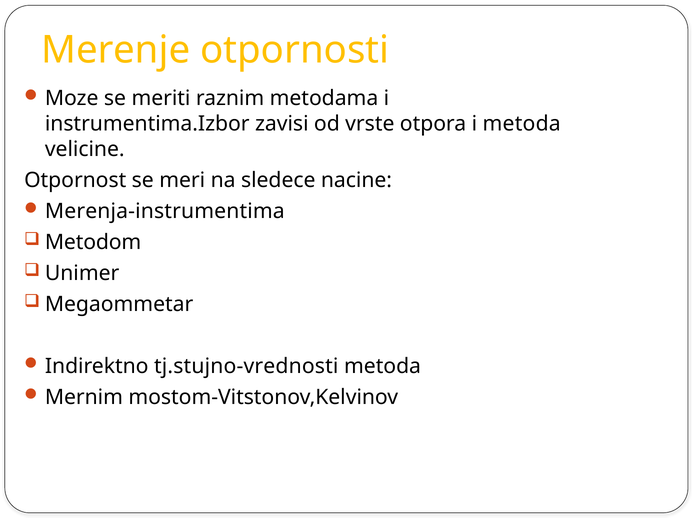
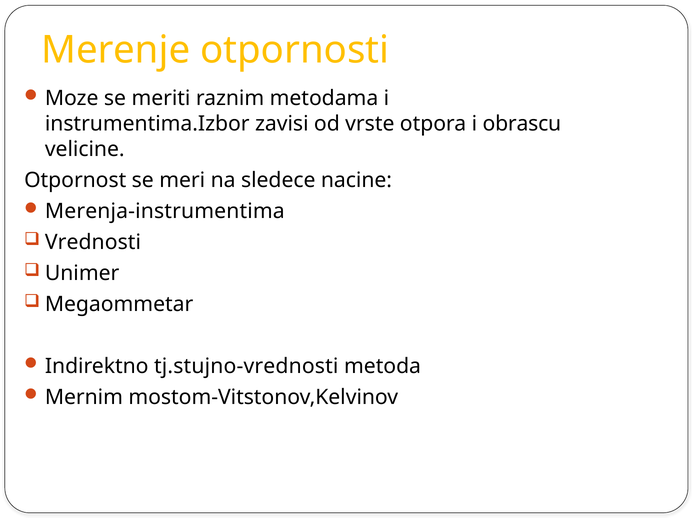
i metoda: metoda -> obrascu (522, 124)
Metodom: Metodom -> Vrednosti (93, 242)
